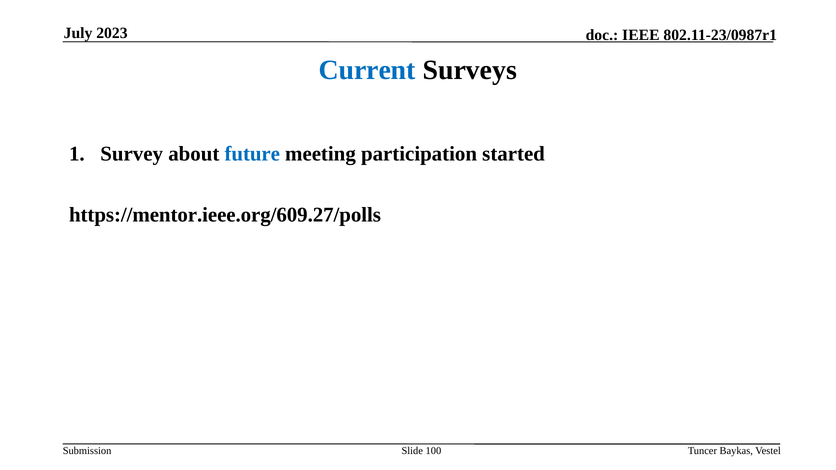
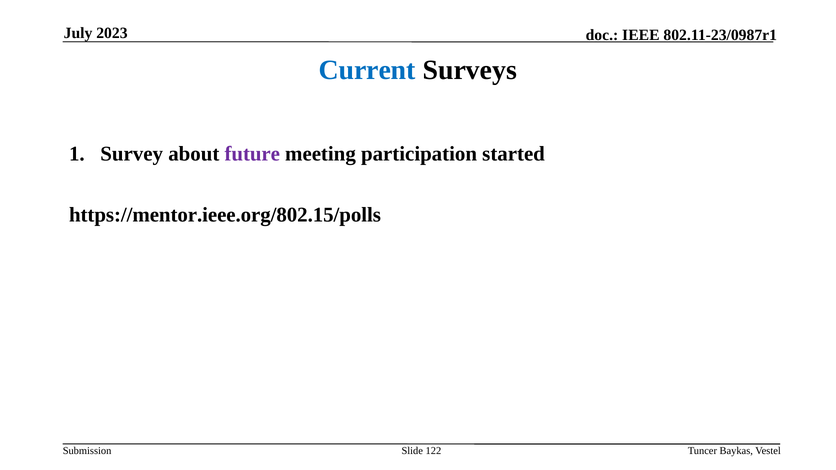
future colour: blue -> purple (252, 154)
https://mentor.ieee.org/609.27/polls: https://mentor.ieee.org/609.27/polls -> https://mentor.ieee.org/802.15/polls (225, 215)
100: 100 -> 122 (433, 451)
